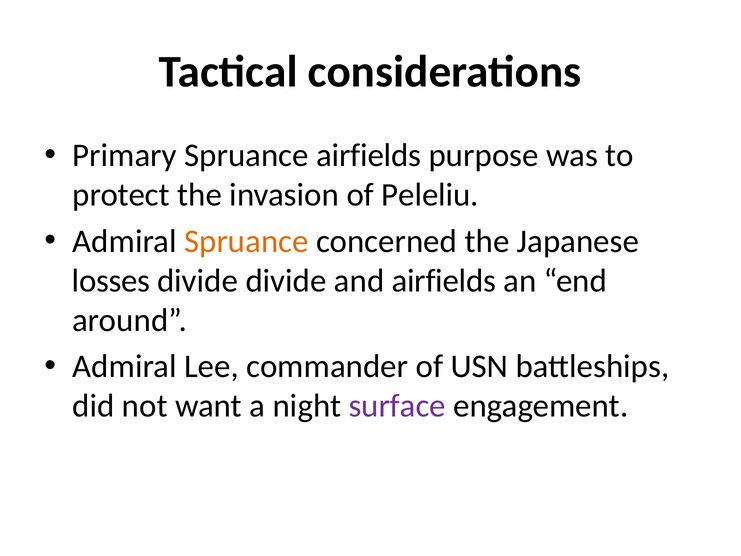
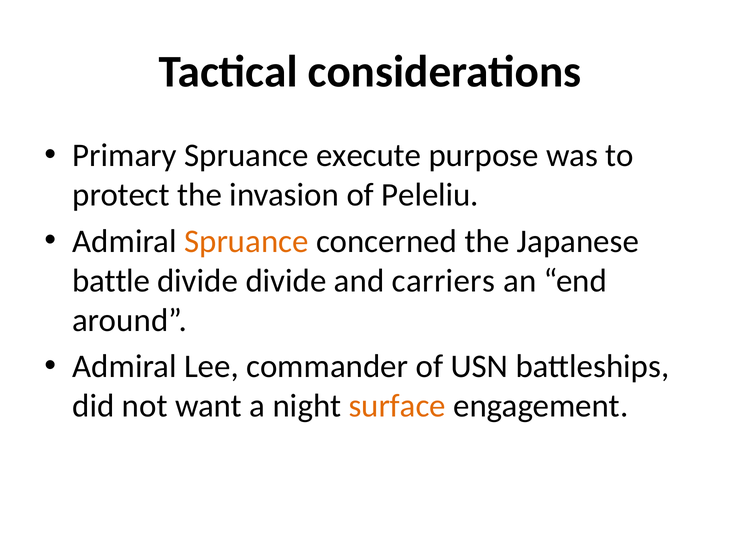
Spruance airfields: airfields -> execute (369, 155)
losses: losses -> battle (111, 281)
and airfields: airfields -> carriers (444, 281)
surface colour: purple -> orange (397, 406)
